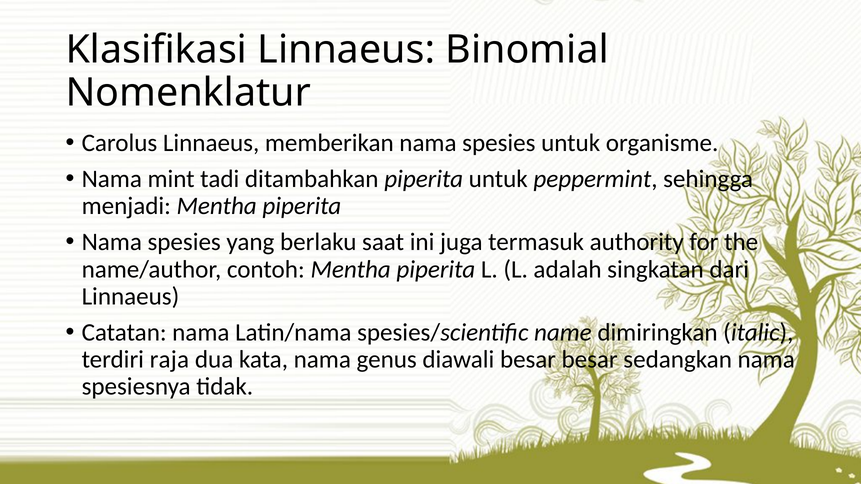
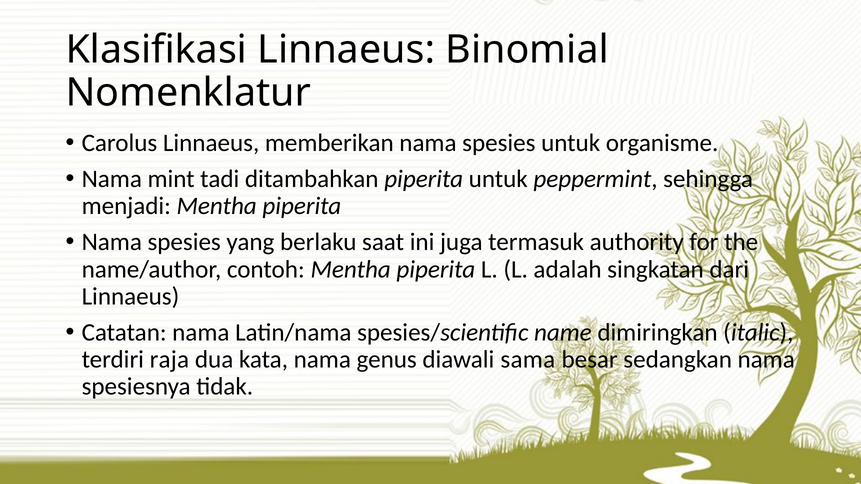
diawali besar: besar -> sama (528, 360)
